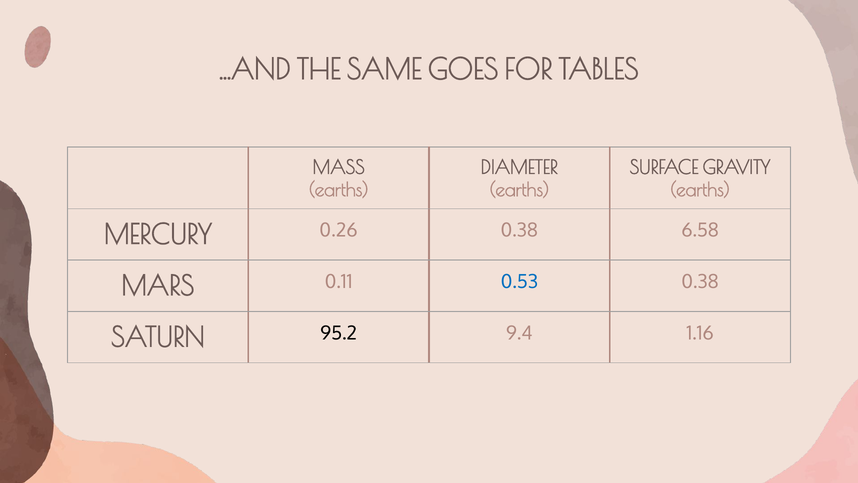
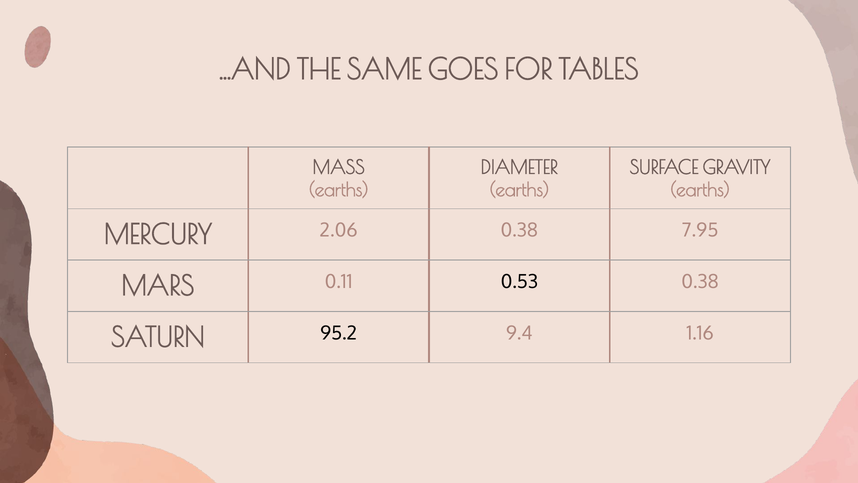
0.26: 0.26 -> 2.06 (339, 230)
6.58: 6.58 -> 7.95 (700, 230)
0.53 colour: blue -> black (519, 282)
